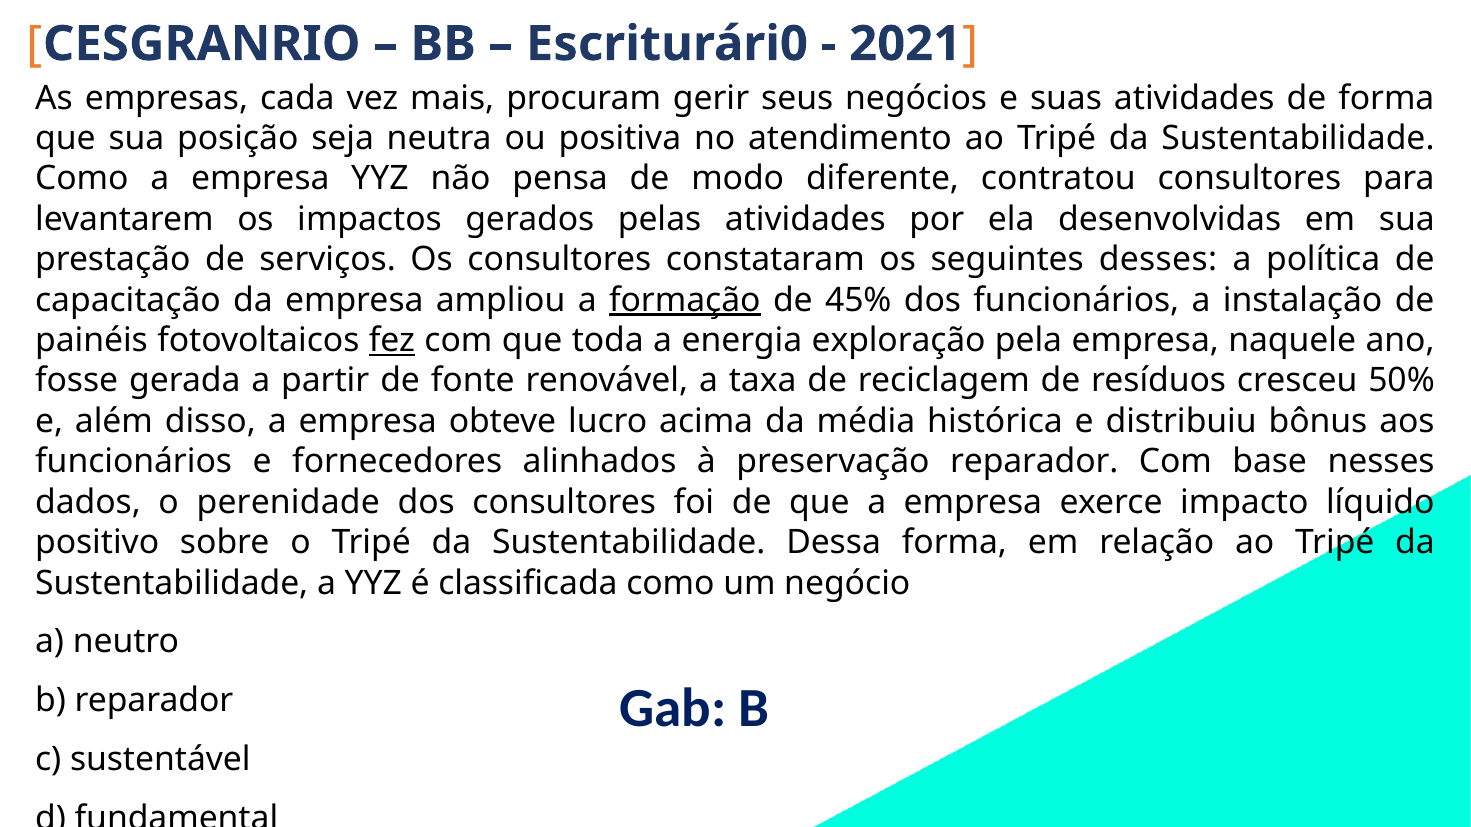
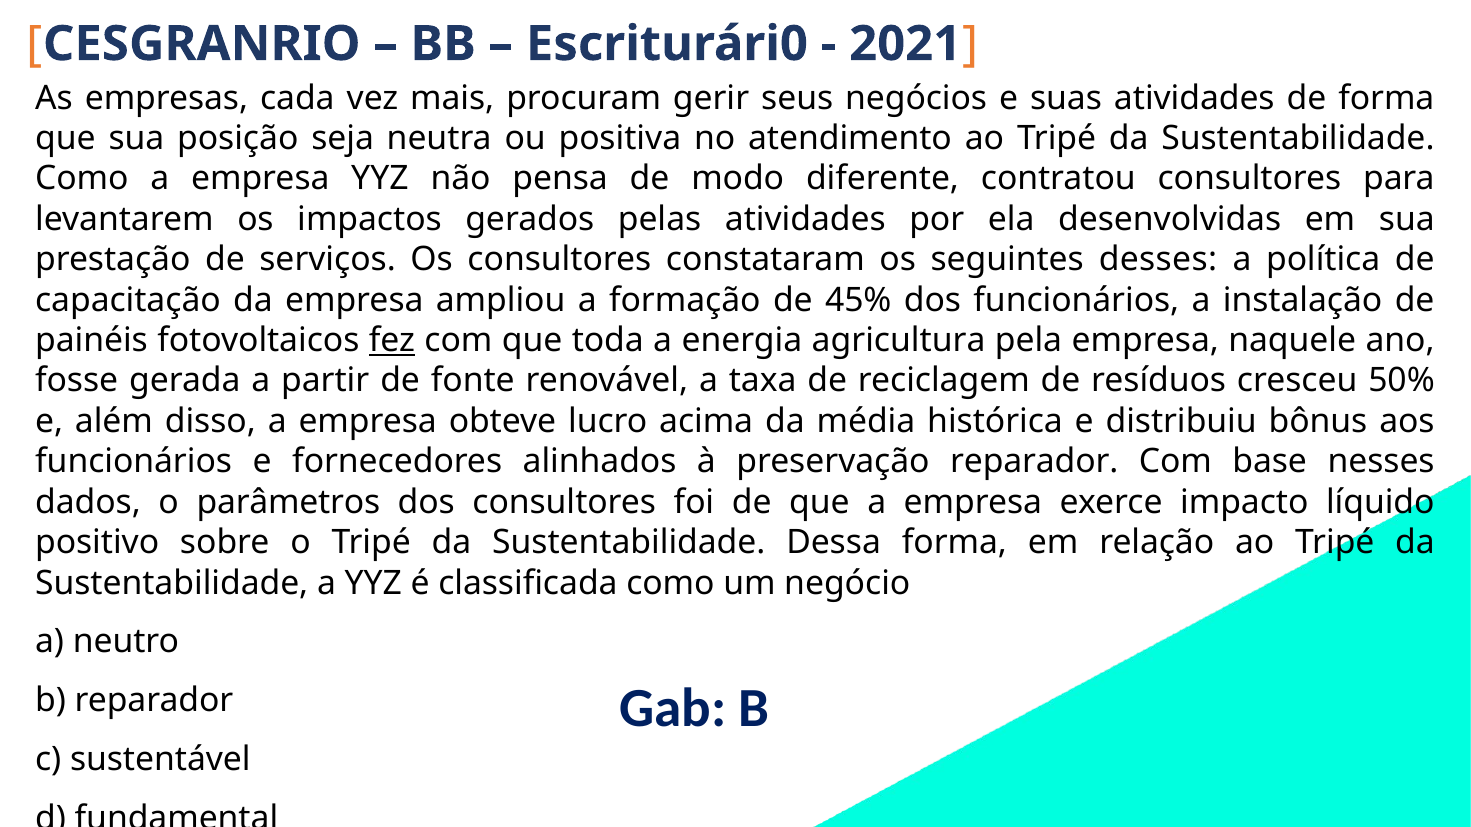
formação underline: present -> none (685, 300)
exploração: exploração -> agricultura (899, 341)
perenidade: perenidade -> parâmetros (288, 502)
